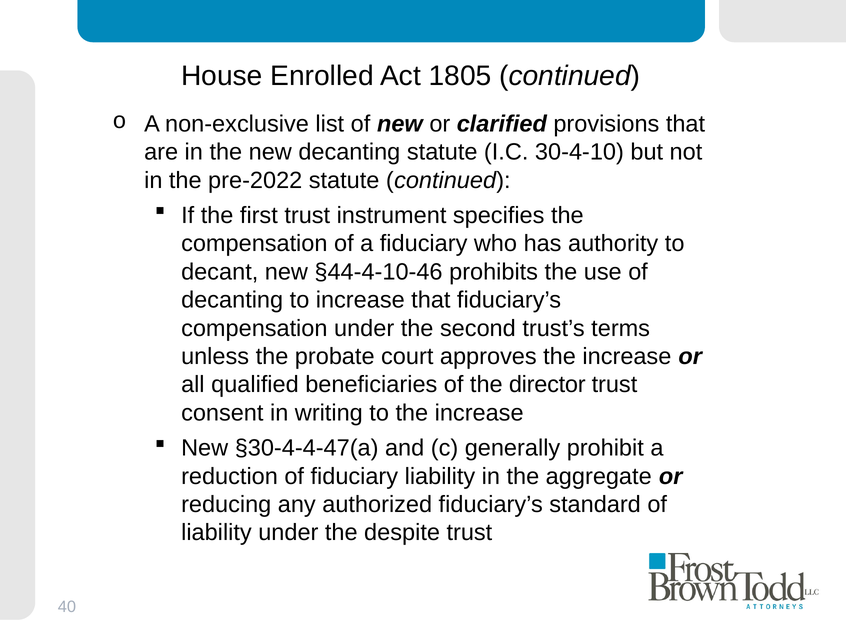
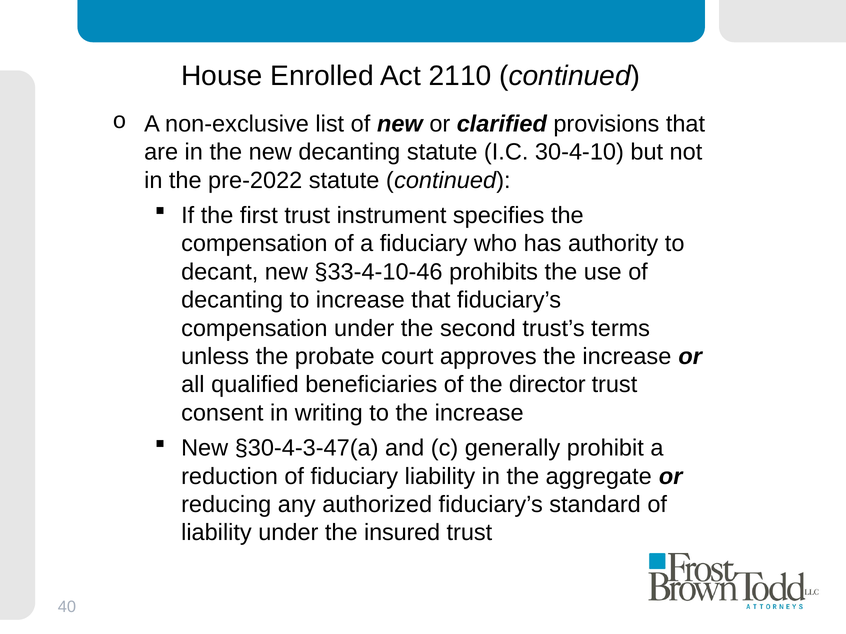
1805: 1805 -> 2110 (460, 76)
§44-4-10-46: §44-4-10-46 -> §33-4-10-46 (379, 272)
§30-4-4-47(a: §30-4-4-47(a -> §30-4-3-47(a (307, 448)
despite: despite -> insured (402, 533)
